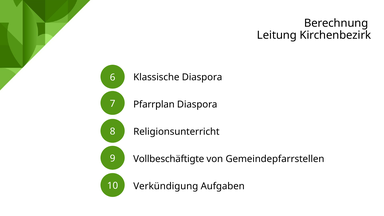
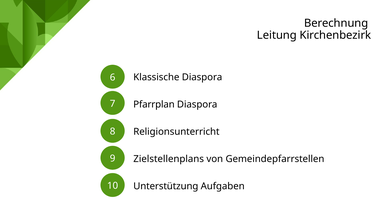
Vollbeschäftigte: Vollbeschäftigte -> Zielstellenplans (169, 159)
Verkündigung: Verkündigung -> Unterstützung (166, 186)
